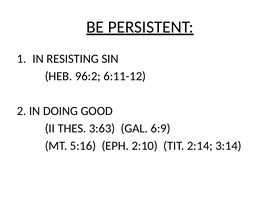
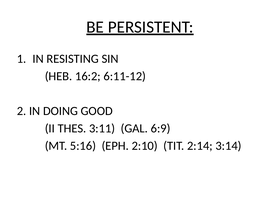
96:2: 96:2 -> 16:2 (88, 76)
3:63: 3:63 -> 3:11 (102, 128)
